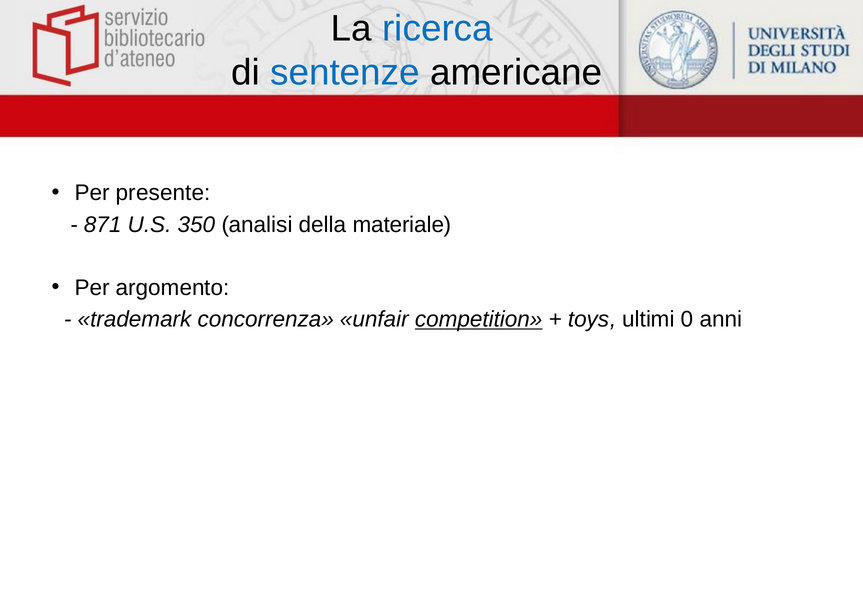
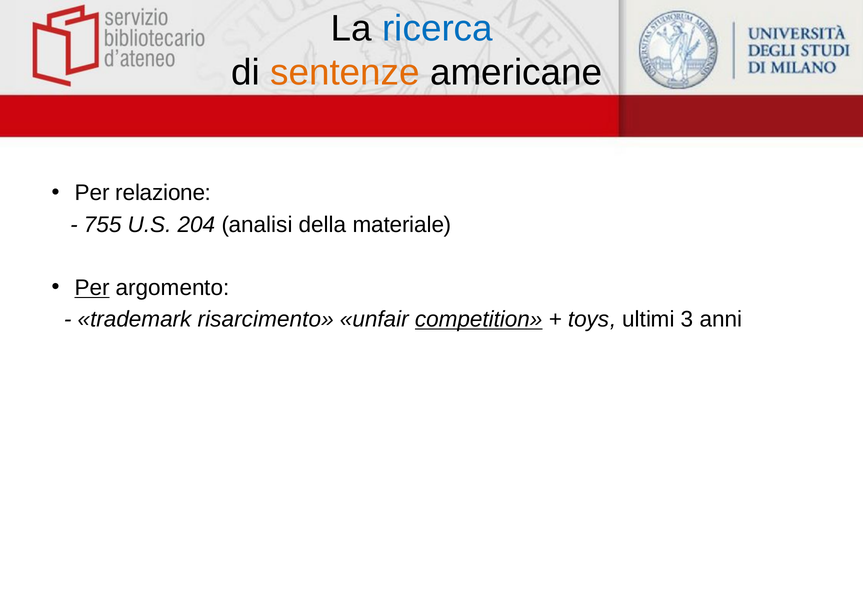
sentenze colour: blue -> orange (345, 73)
presente: presente -> relazione (163, 193)
871: 871 -> 755 (103, 224)
350: 350 -> 204 (196, 224)
Per underline: none -> present (92, 287)
concorrenza: concorrenza -> risarcimento (266, 319)
0: 0 -> 3 (687, 319)
